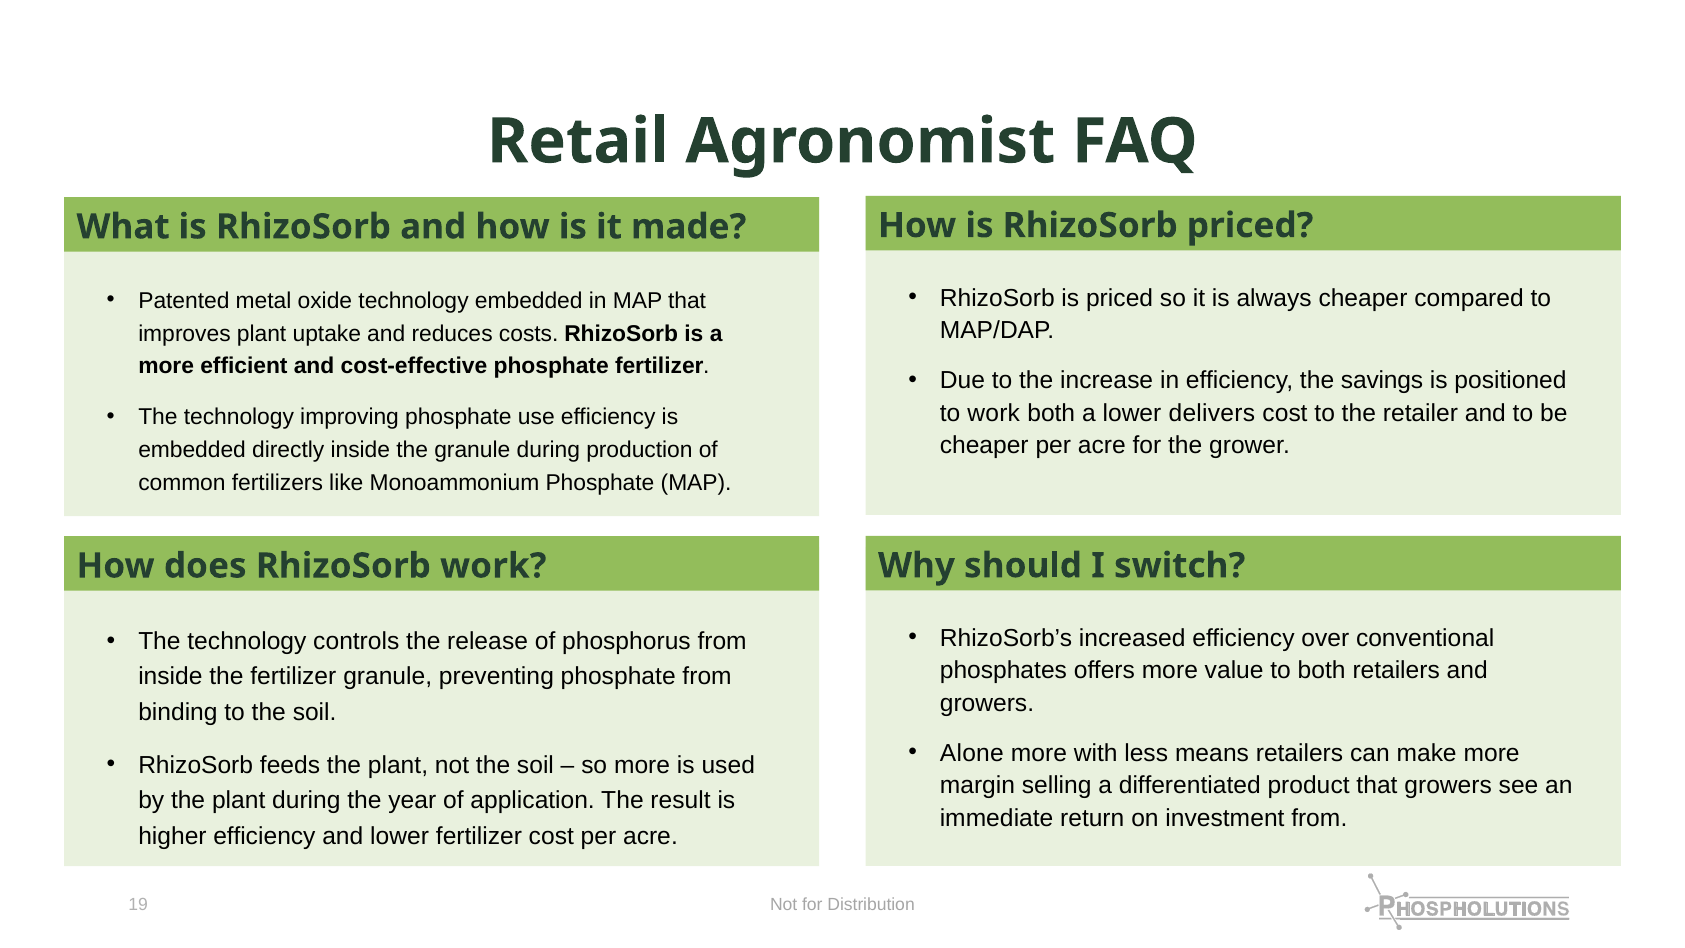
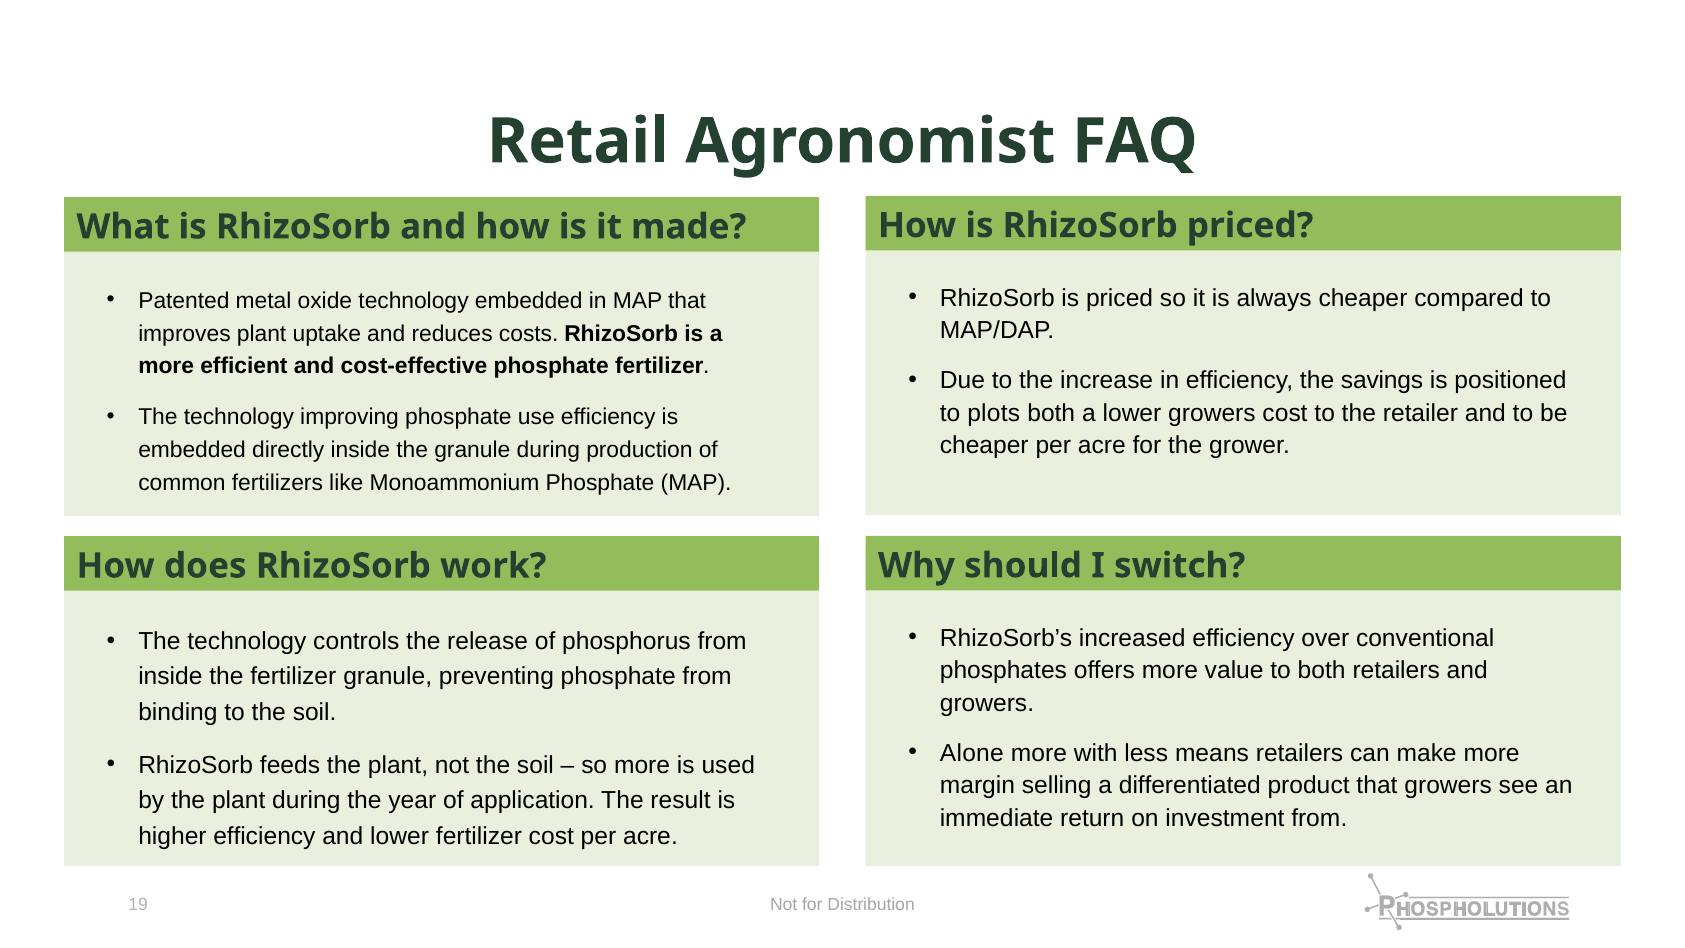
to work: work -> plots (994, 413)
lower delivers: delivers -> growers (1212, 413)
